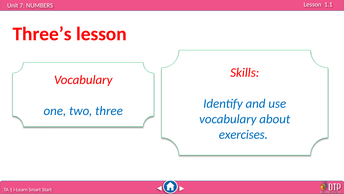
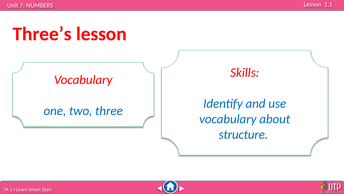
exercises: exercises -> structure (243, 134)
